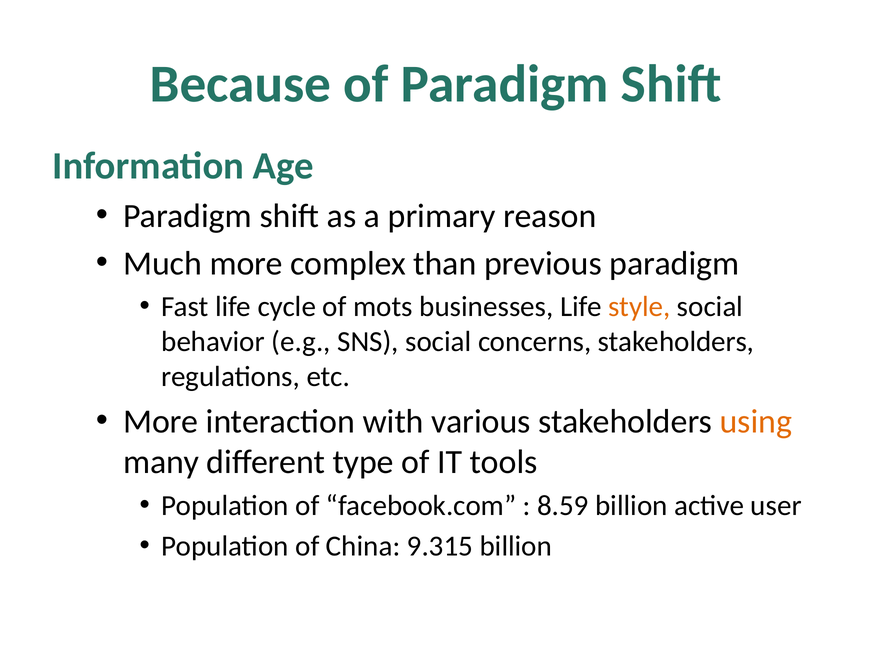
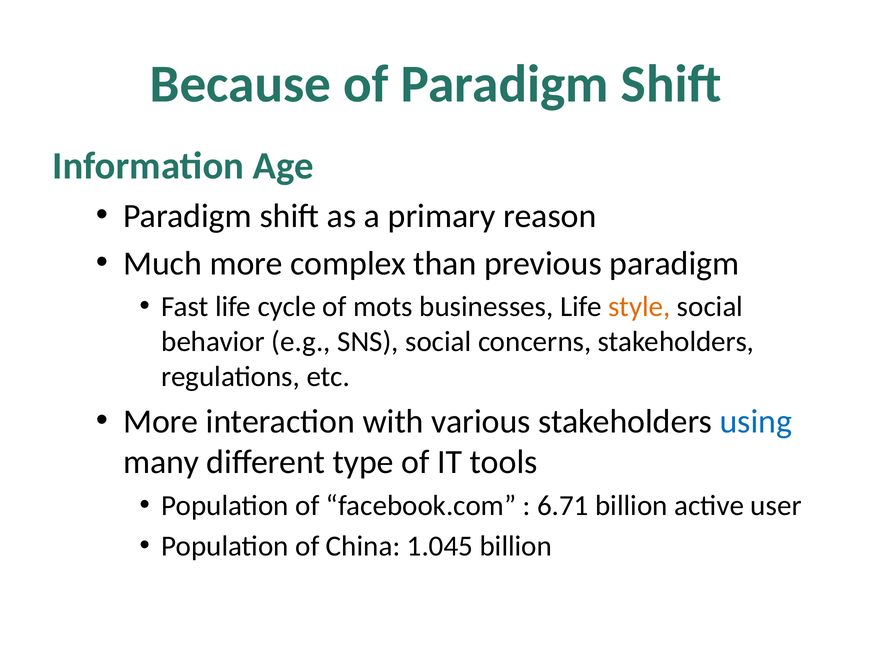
using colour: orange -> blue (756, 422)
8.59: 8.59 -> 6.71 (563, 506)
9.315: 9.315 -> 1.045 (440, 546)
